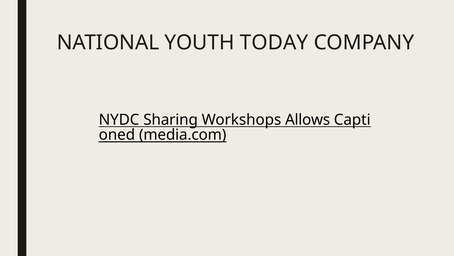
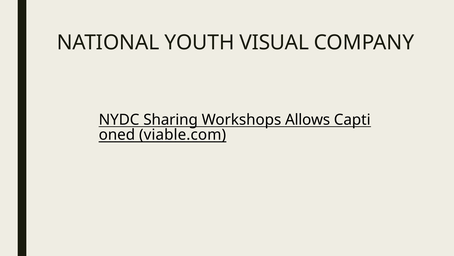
TODAY: TODAY -> VISUAL (274, 43)
media.com: media.com -> viable.com (183, 135)
